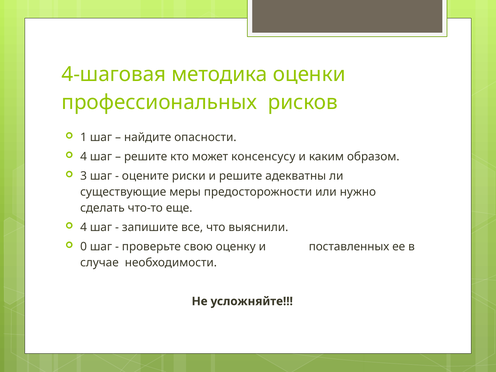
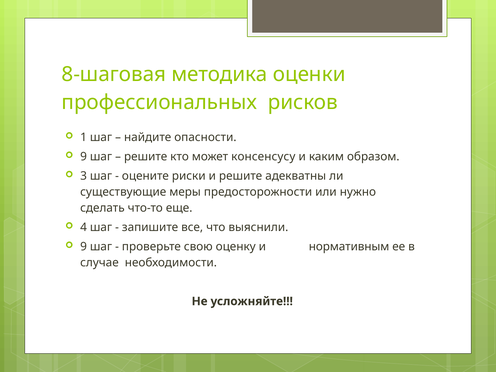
4-шаговая: 4-шаговая -> 8-шаговая (114, 74)
4: 4 -> 9 (84, 157)
0: 0 -> 9 (84, 247)
поставленных: поставленных -> нормативным (349, 247)
